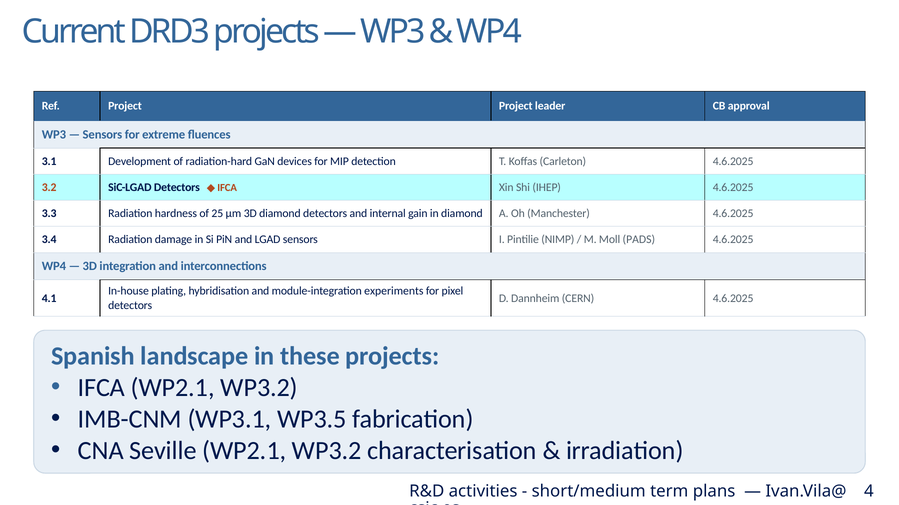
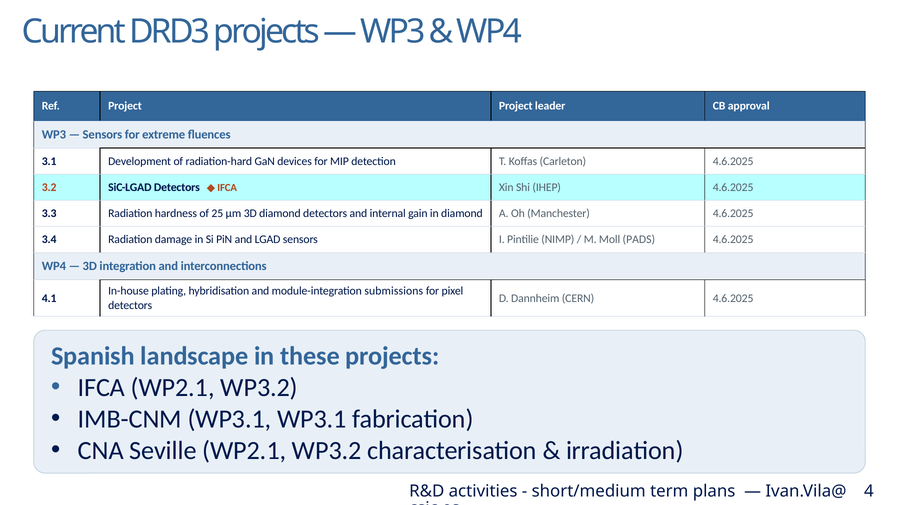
experiments: experiments -> submissions (394, 291)
WP3.1 WP3.5: WP3.5 -> WP3.1 (312, 420)
